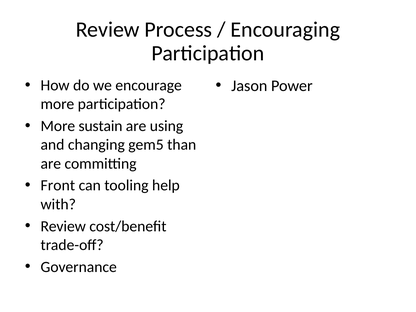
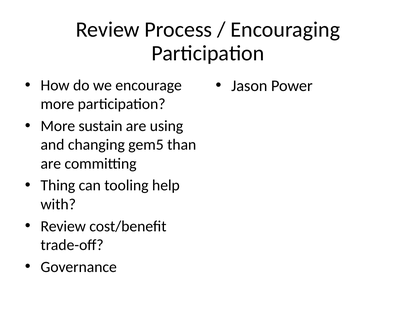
Front: Front -> Thing (58, 186)
